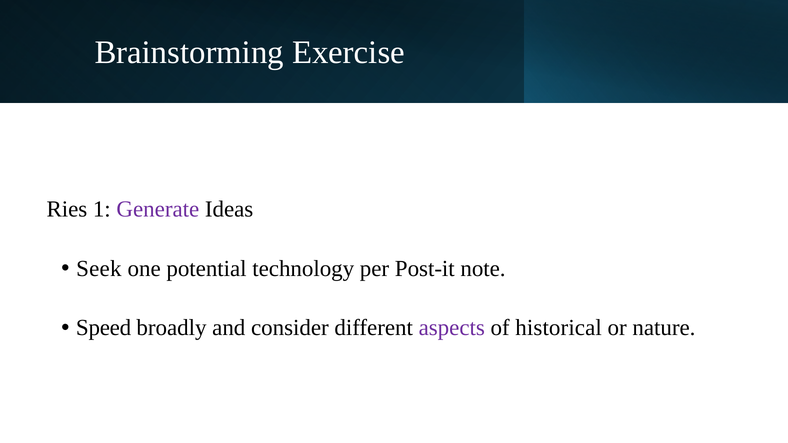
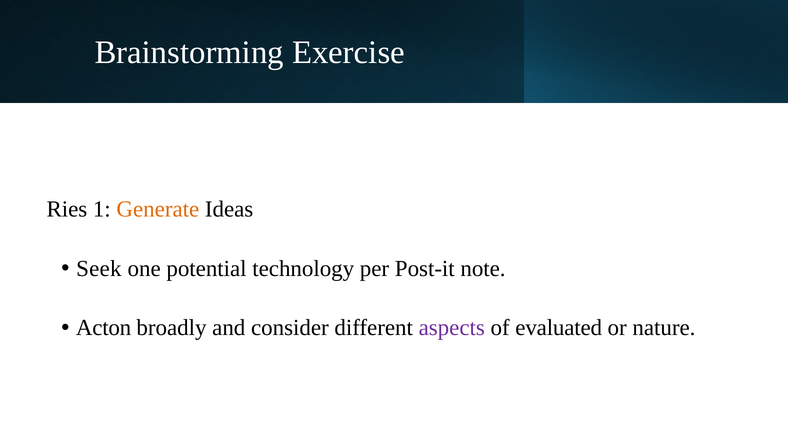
Generate colour: purple -> orange (158, 209)
Speed: Speed -> Acton (104, 328)
historical: historical -> evaluated (559, 328)
